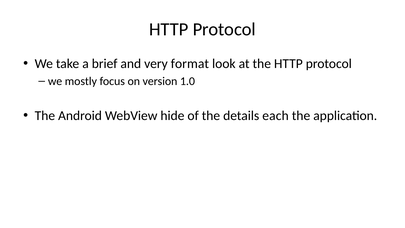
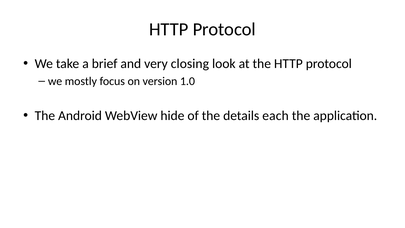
format: format -> closing (190, 64)
